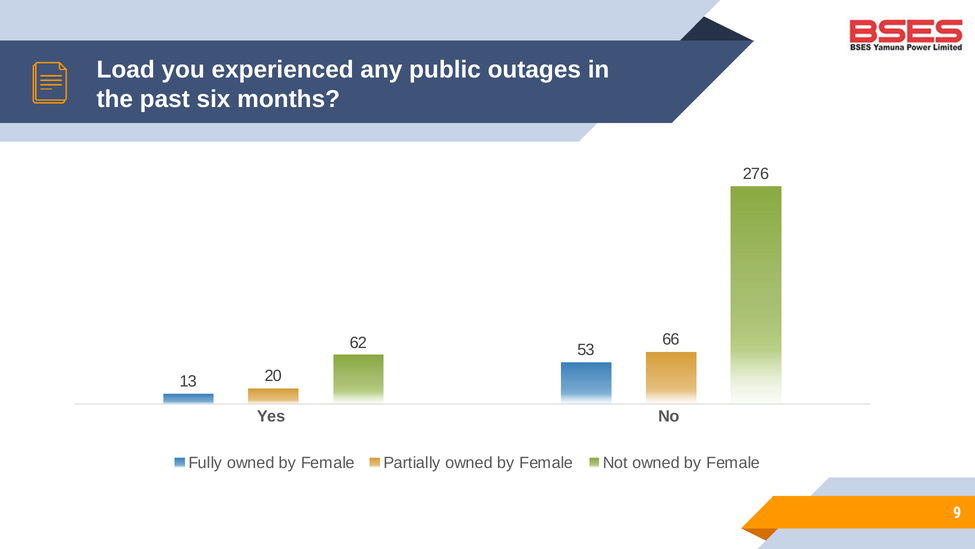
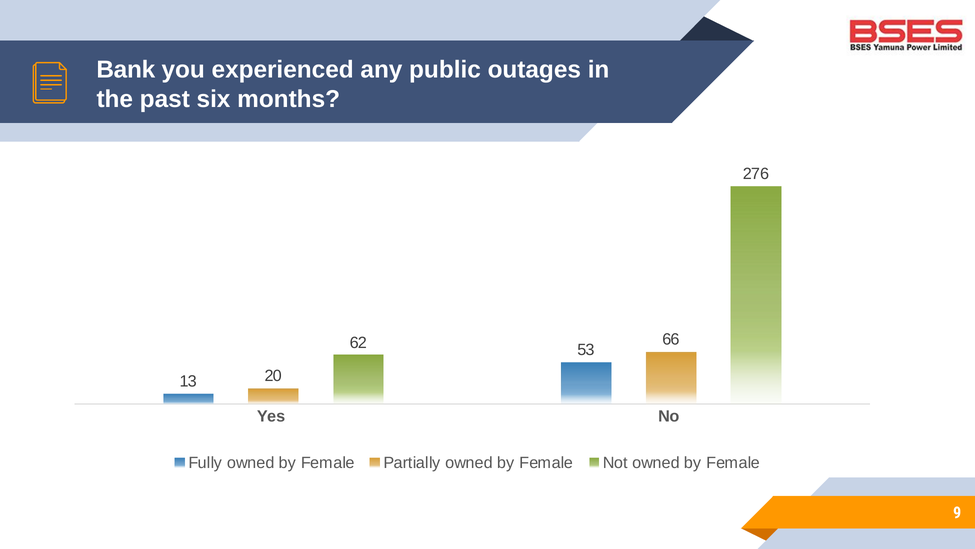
Load: Load -> Bank (126, 70)
